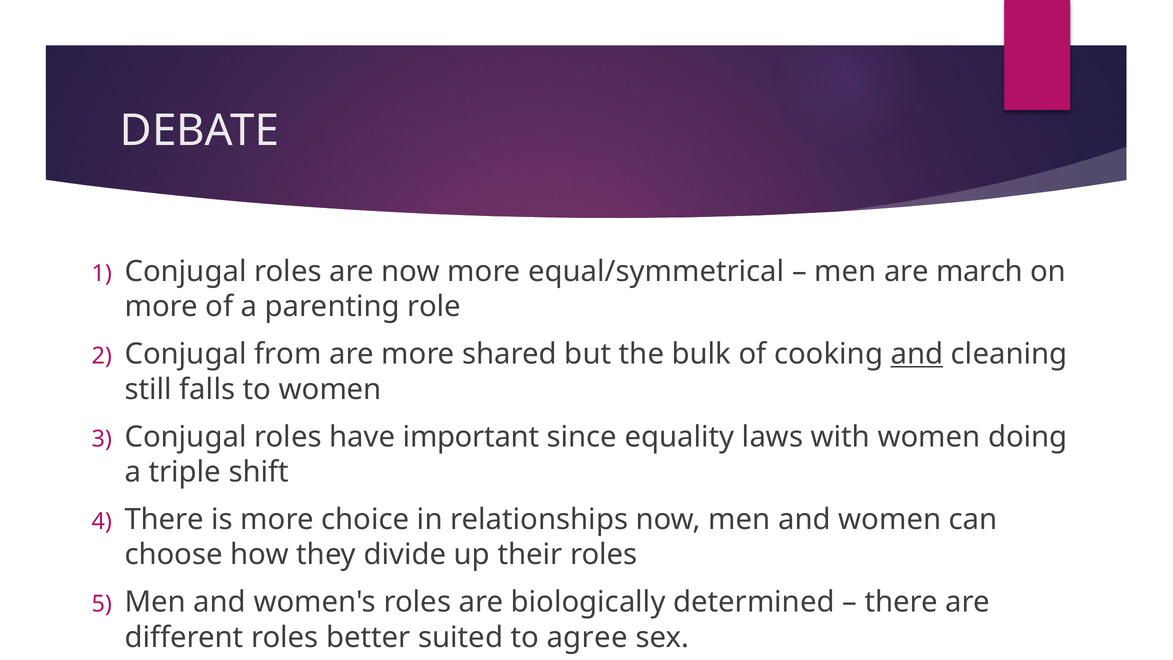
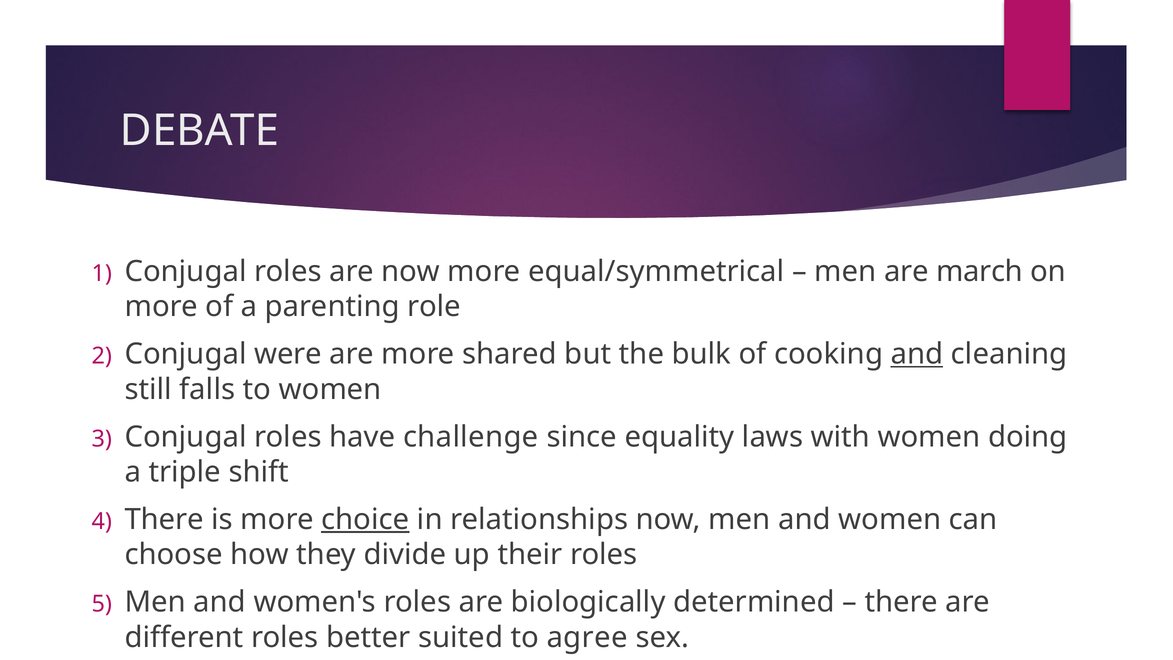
from: from -> were (288, 354)
important: important -> challenge (471, 437)
choice underline: none -> present (365, 519)
